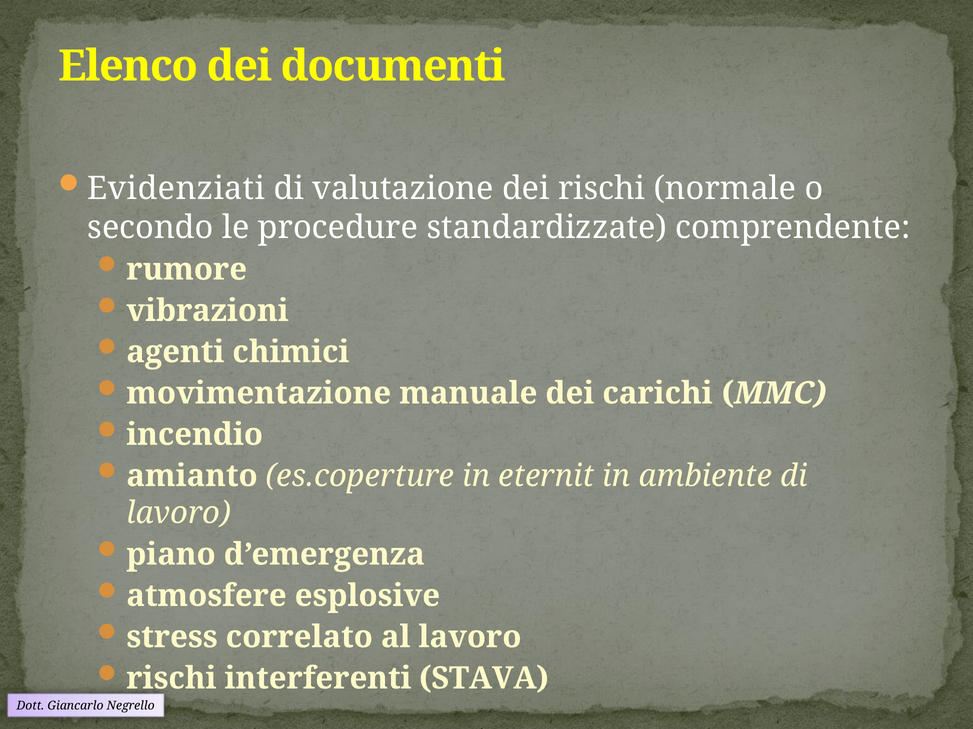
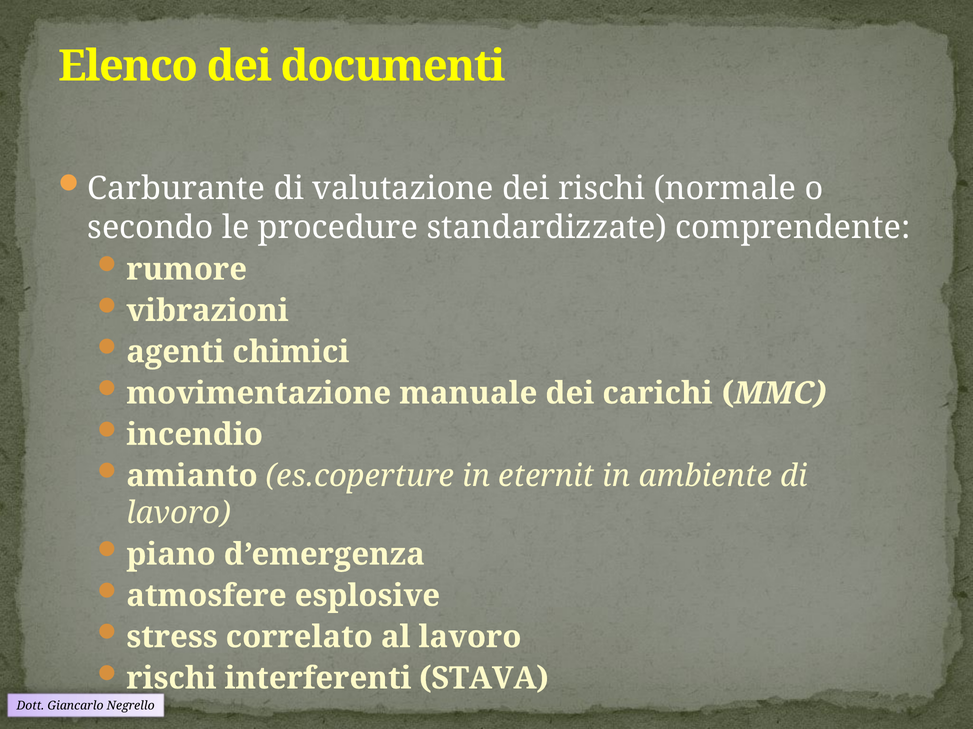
Evidenziati: Evidenziati -> Carburante (176, 189)
